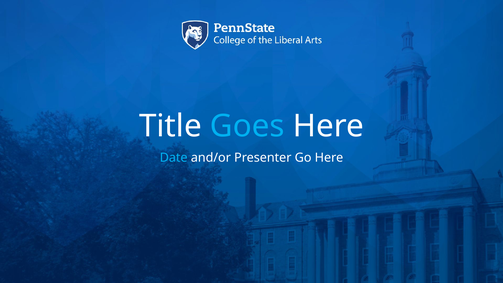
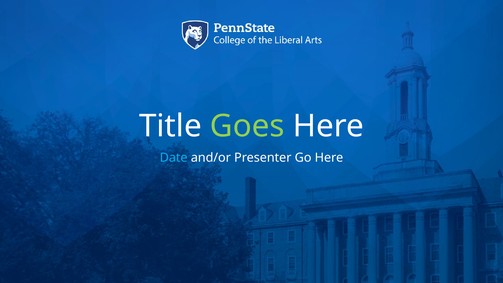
Goes colour: light blue -> light green (247, 126)
